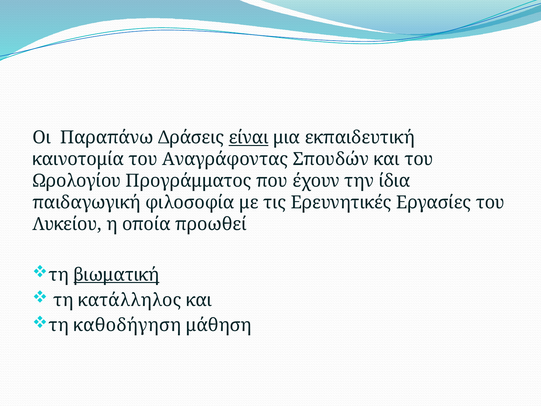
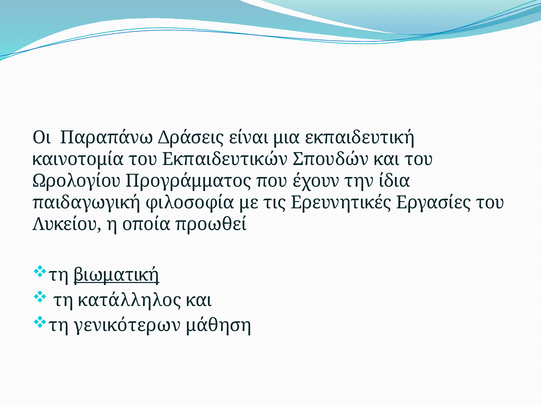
είναι underline: present -> none (249, 138)
Αναγράφοντας: Αναγράφοντας -> Εκπαιδευτικών (225, 159)
καθοδήγηση: καθοδήγηση -> γενικότερων (127, 325)
